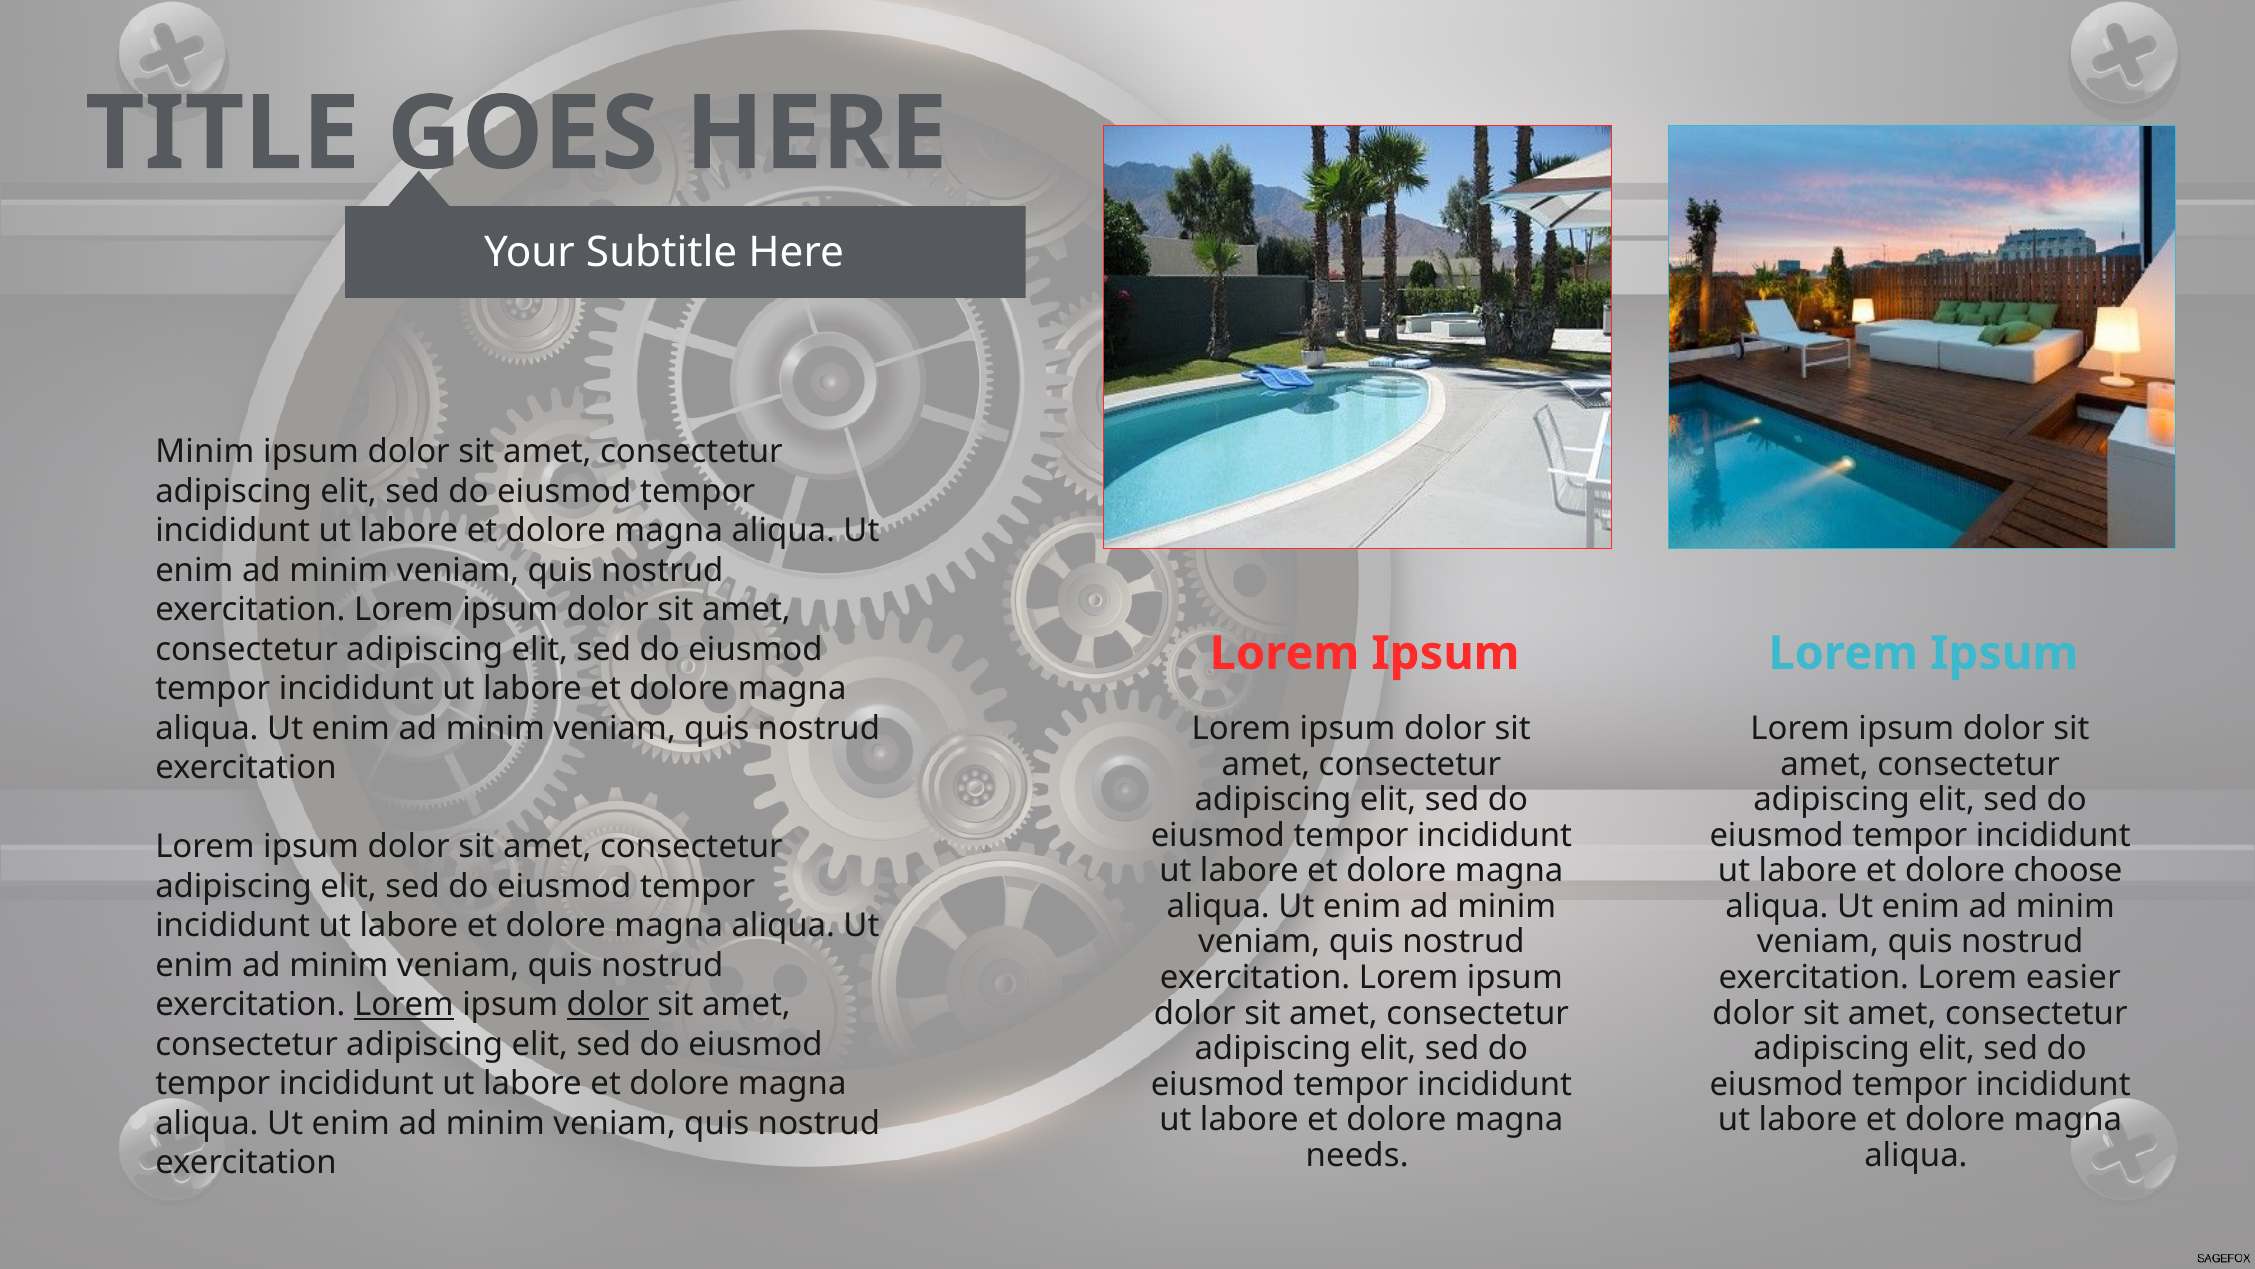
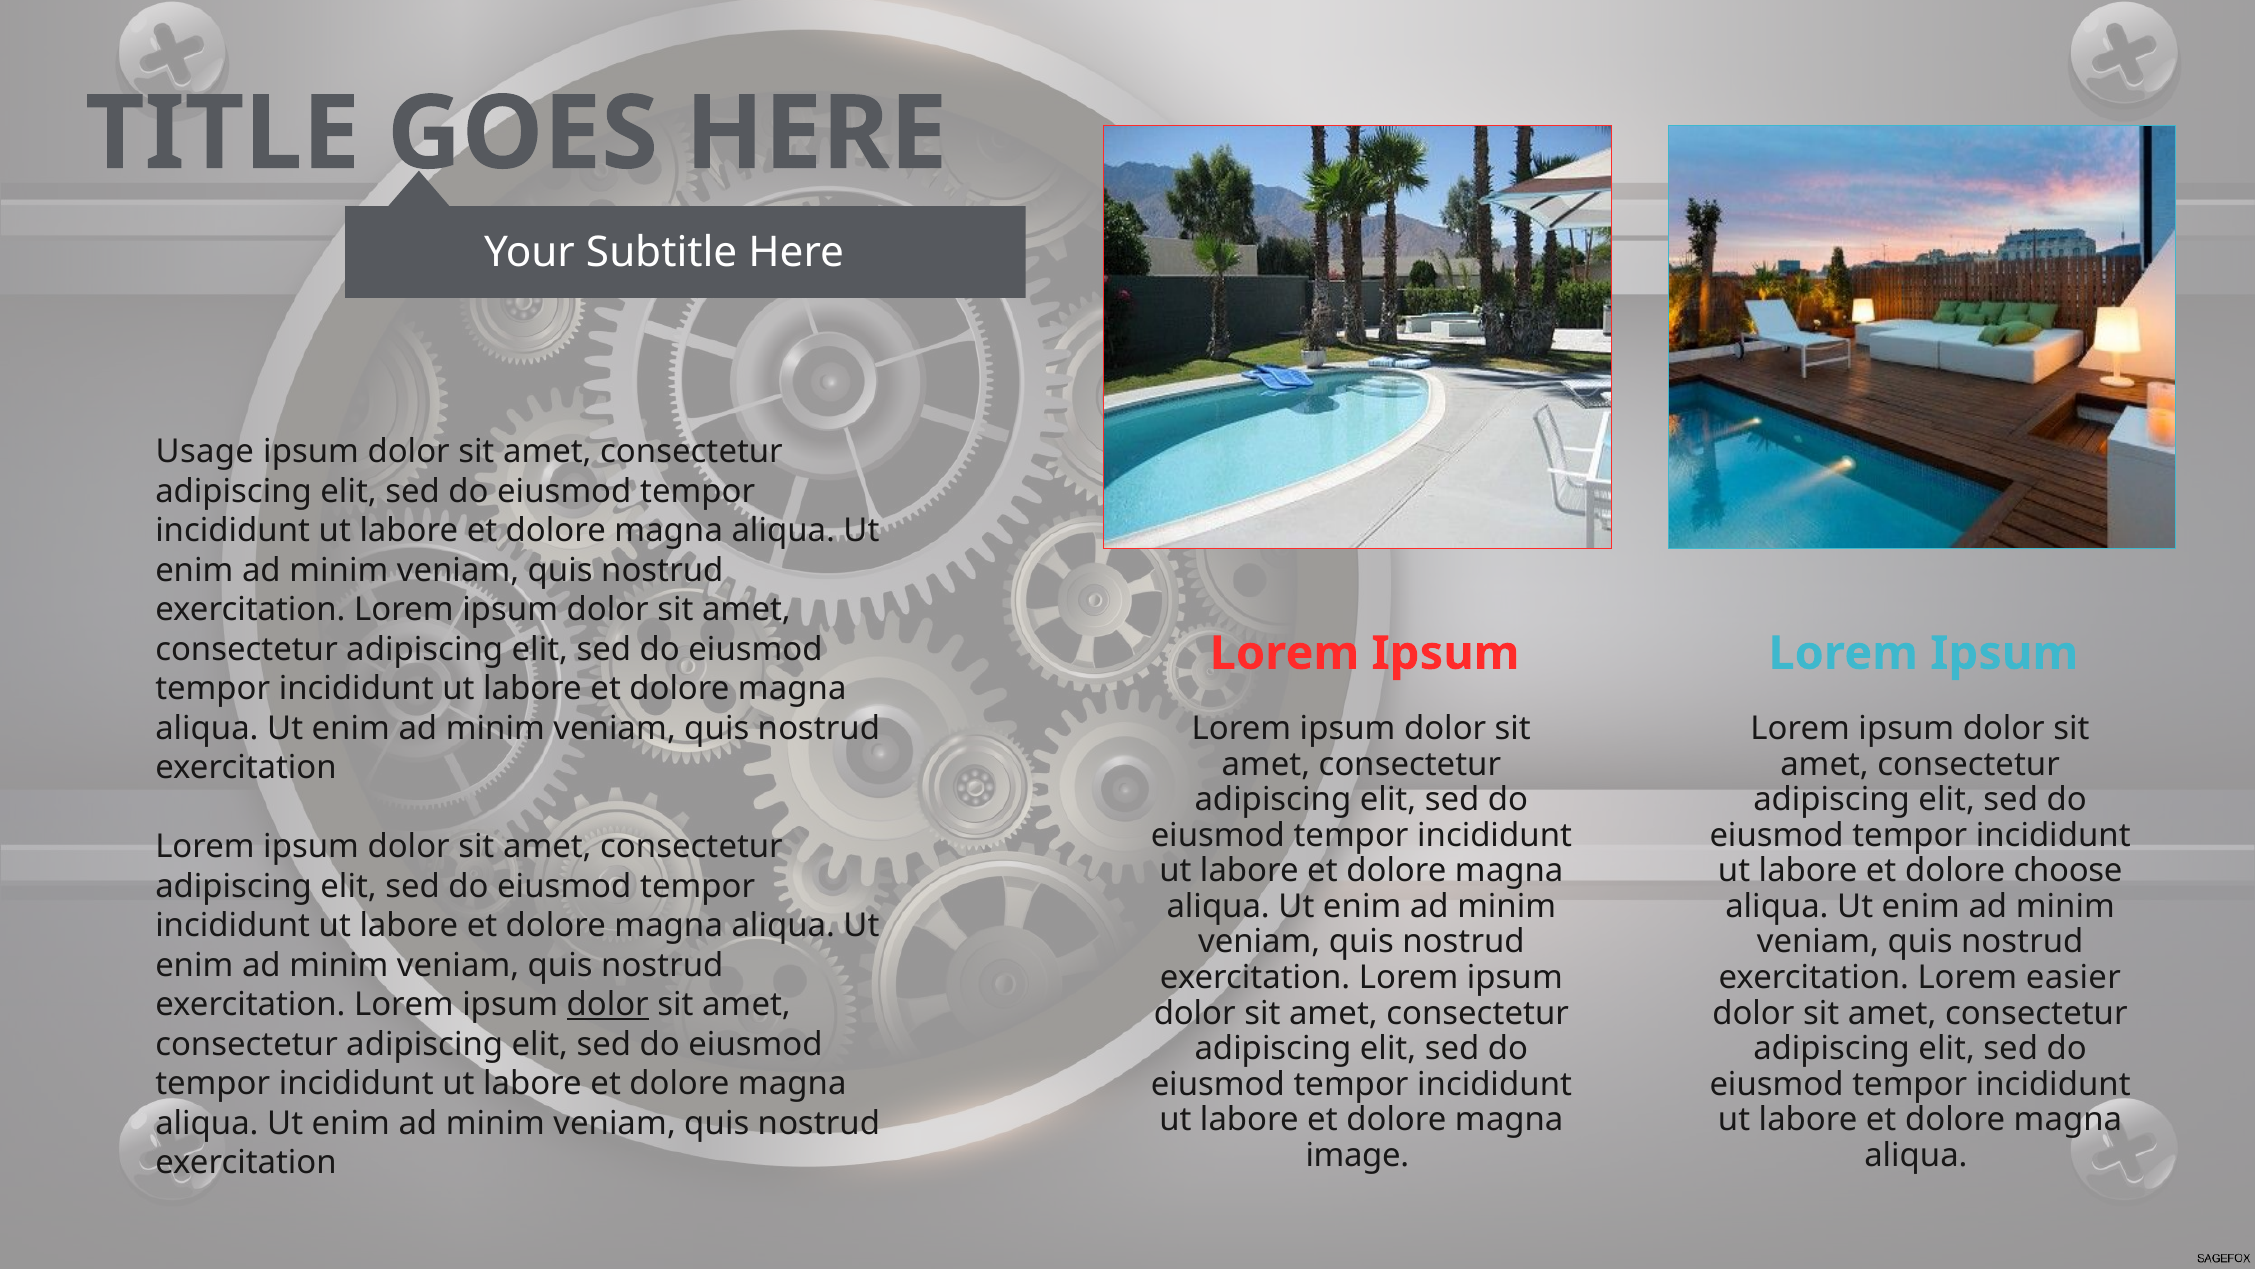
Minim: Minim -> Usage (205, 452)
Lorem underline: present -> none (404, 1005)
needs: needs -> image (1357, 1155)
